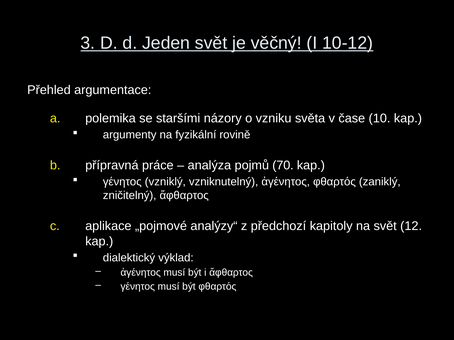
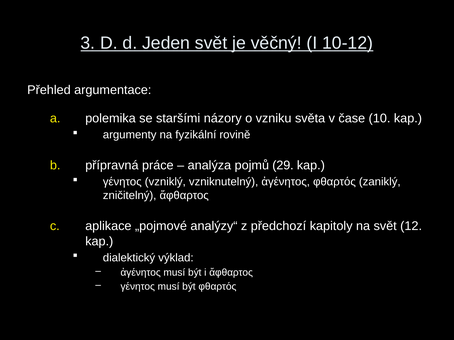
70: 70 -> 29 (283, 166)
